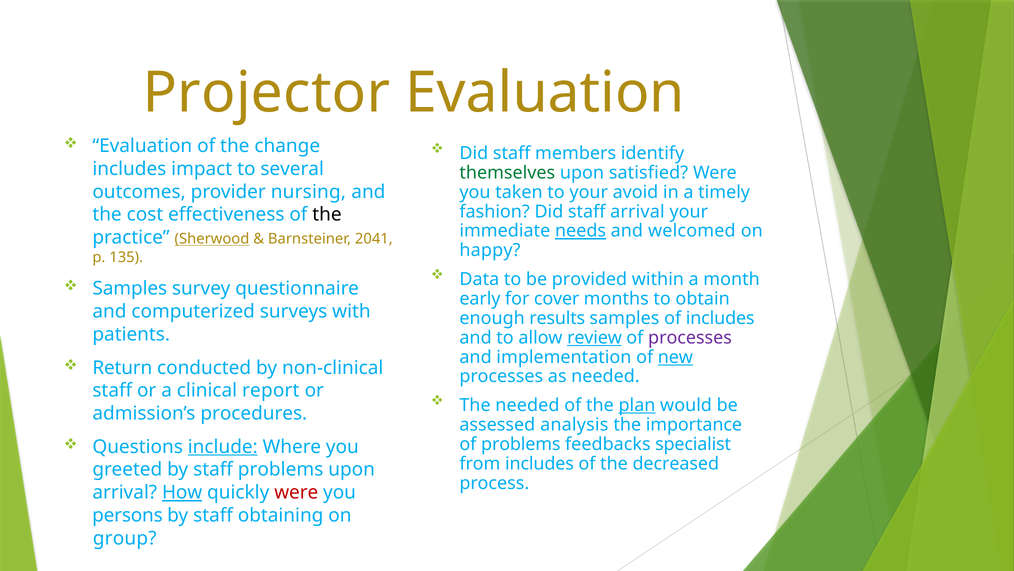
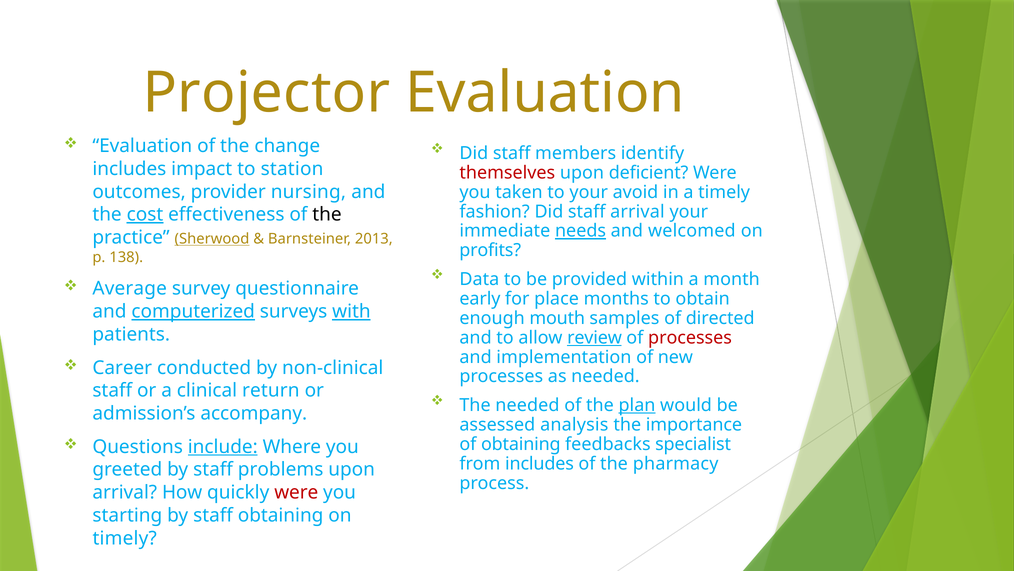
several: several -> station (292, 169)
themselves colour: green -> red (507, 173)
satisfied: satisfied -> deficient (649, 173)
cost underline: none -> present (145, 214)
2041: 2041 -> 2013 (374, 239)
happy: happy -> profits (490, 250)
135: 135 -> 138 (126, 257)
Samples: Samples -> Average (130, 288)
cover: cover -> place (557, 298)
computerized underline: none -> present (193, 311)
with underline: none -> present (351, 311)
results: results -> mouth (557, 318)
of includes: includes -> directed (720, 318)
processes colour: purple -> red (690, 337)
new underline: present -> none (675, 357)
Return: Return -> Career (122, 367)
report: report -> return (271, 390)
procedures: procedures -> accompany (254, 413)
of problems: problems -> obtaining (521, 444)
decreased: decreased -> pharmacy (676, 463)
How underline: present -> none (182, 492)
persons: persons -> starting (127, 515)
group: group -> timely (125, 538)
